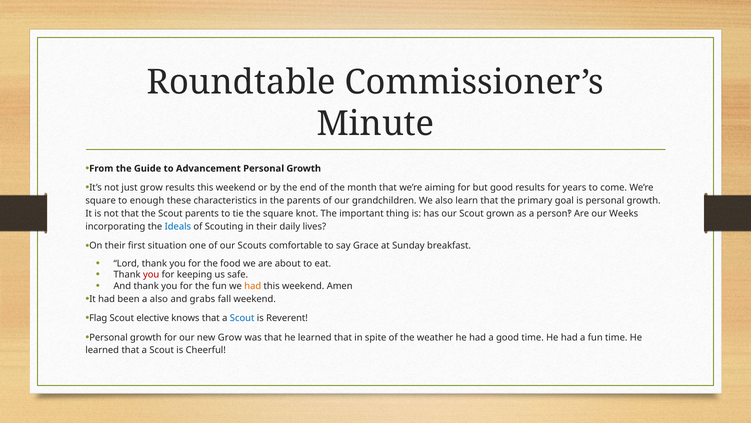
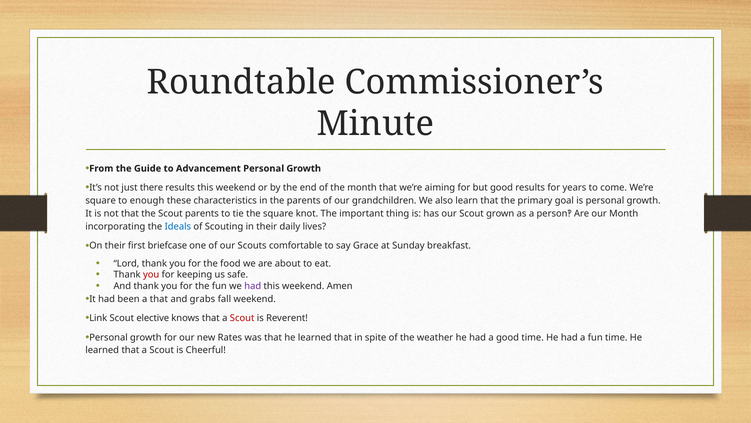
just grow: grow -> there (152, 187)
our Weeks: Weeks -> Month (624, 213)
situation: situation -> briefcase (167, 246)
had colour: orange -> purple (253, 286)
a also: also -> that (159, 299)
Flag: Flag -> Link (98, 318)
Scout colour: blue -> red (242, 318)
new Grow: Grow -> Rates (230, 337)
